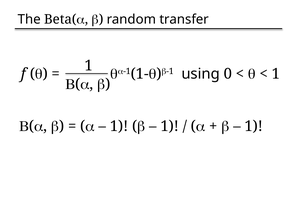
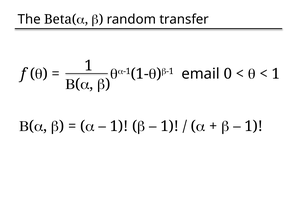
using: using -> email (201, 74)
